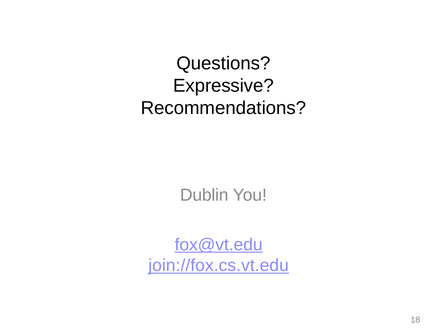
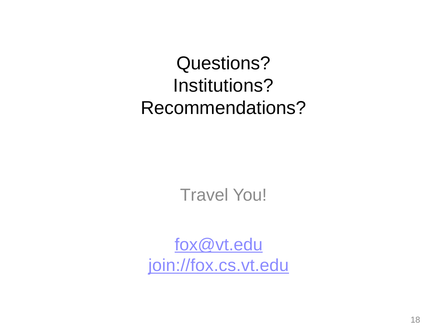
Expressive: Expressive -> Institutions (223, 86)
Dublin: Dublin -> Travel (204, 195)
